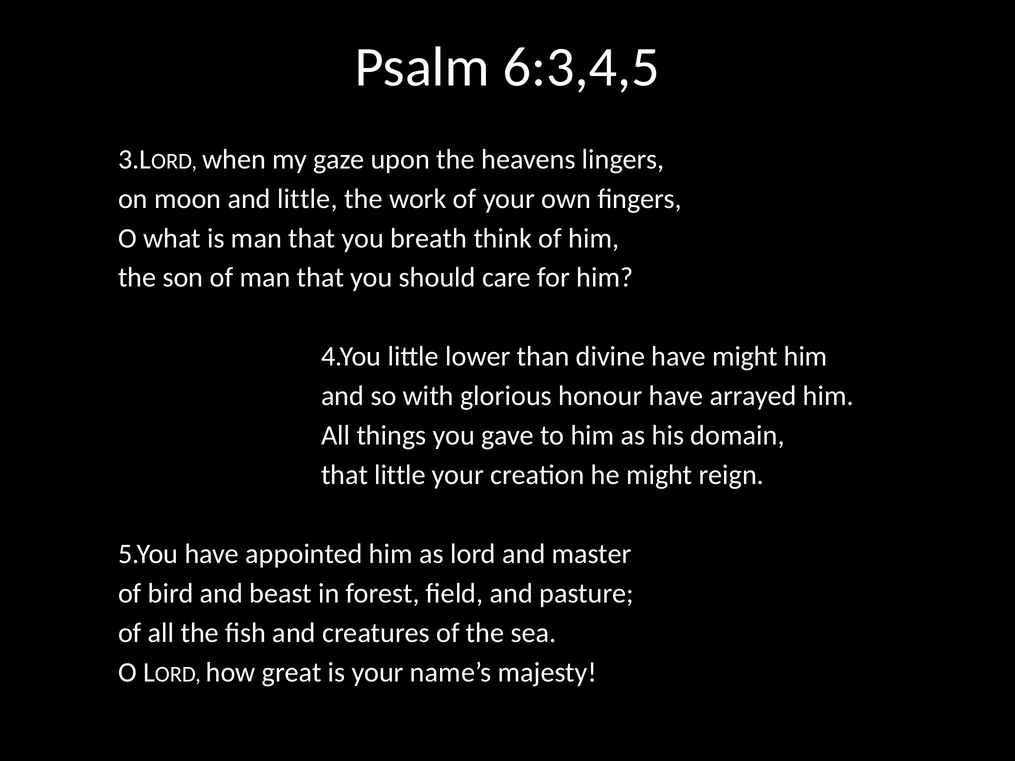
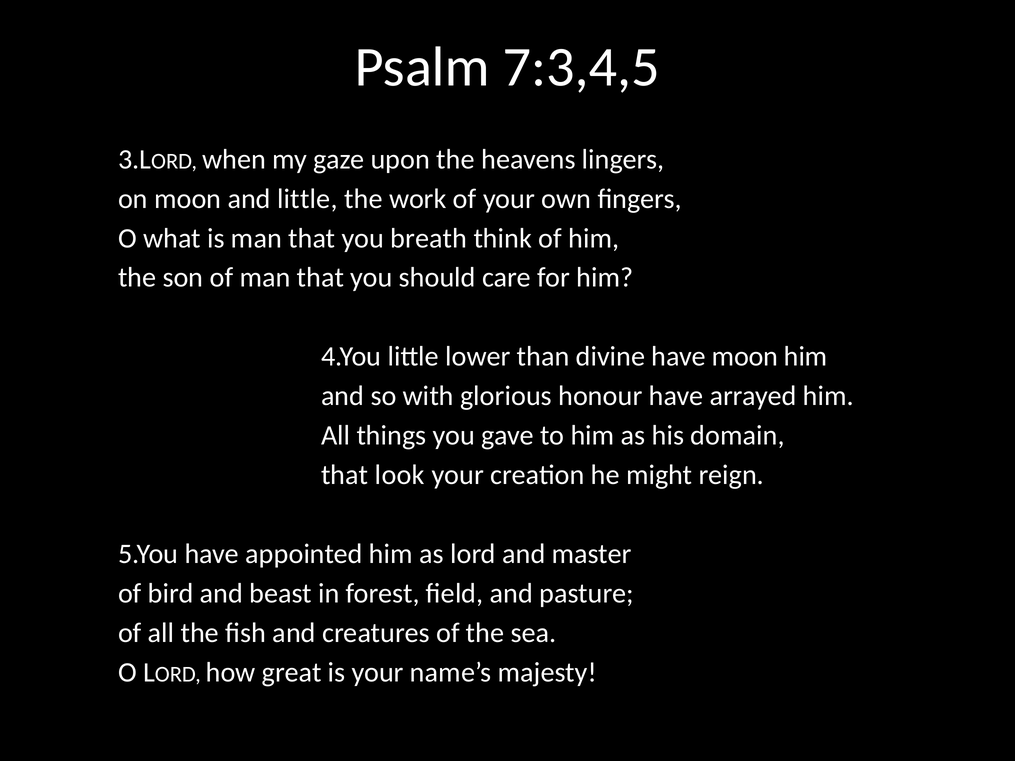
6:3,4,5: 6:3,4,5 -> 7:3,4,5 (581, 67)
have might: might -> moon (745, 357)
that little: little -> look (400, 475)
